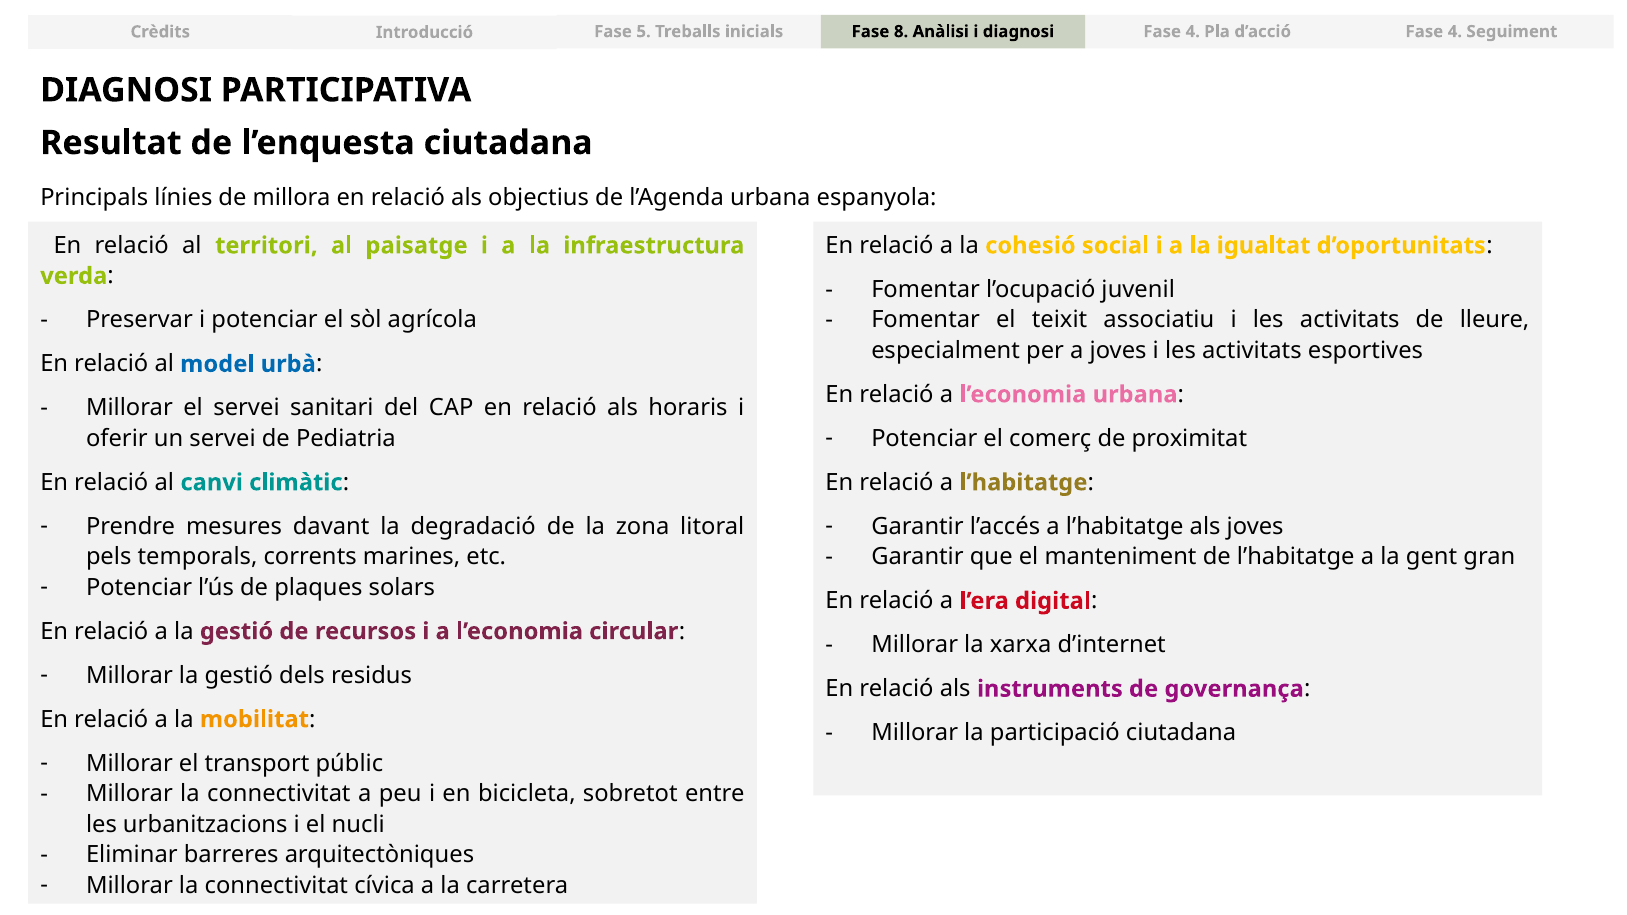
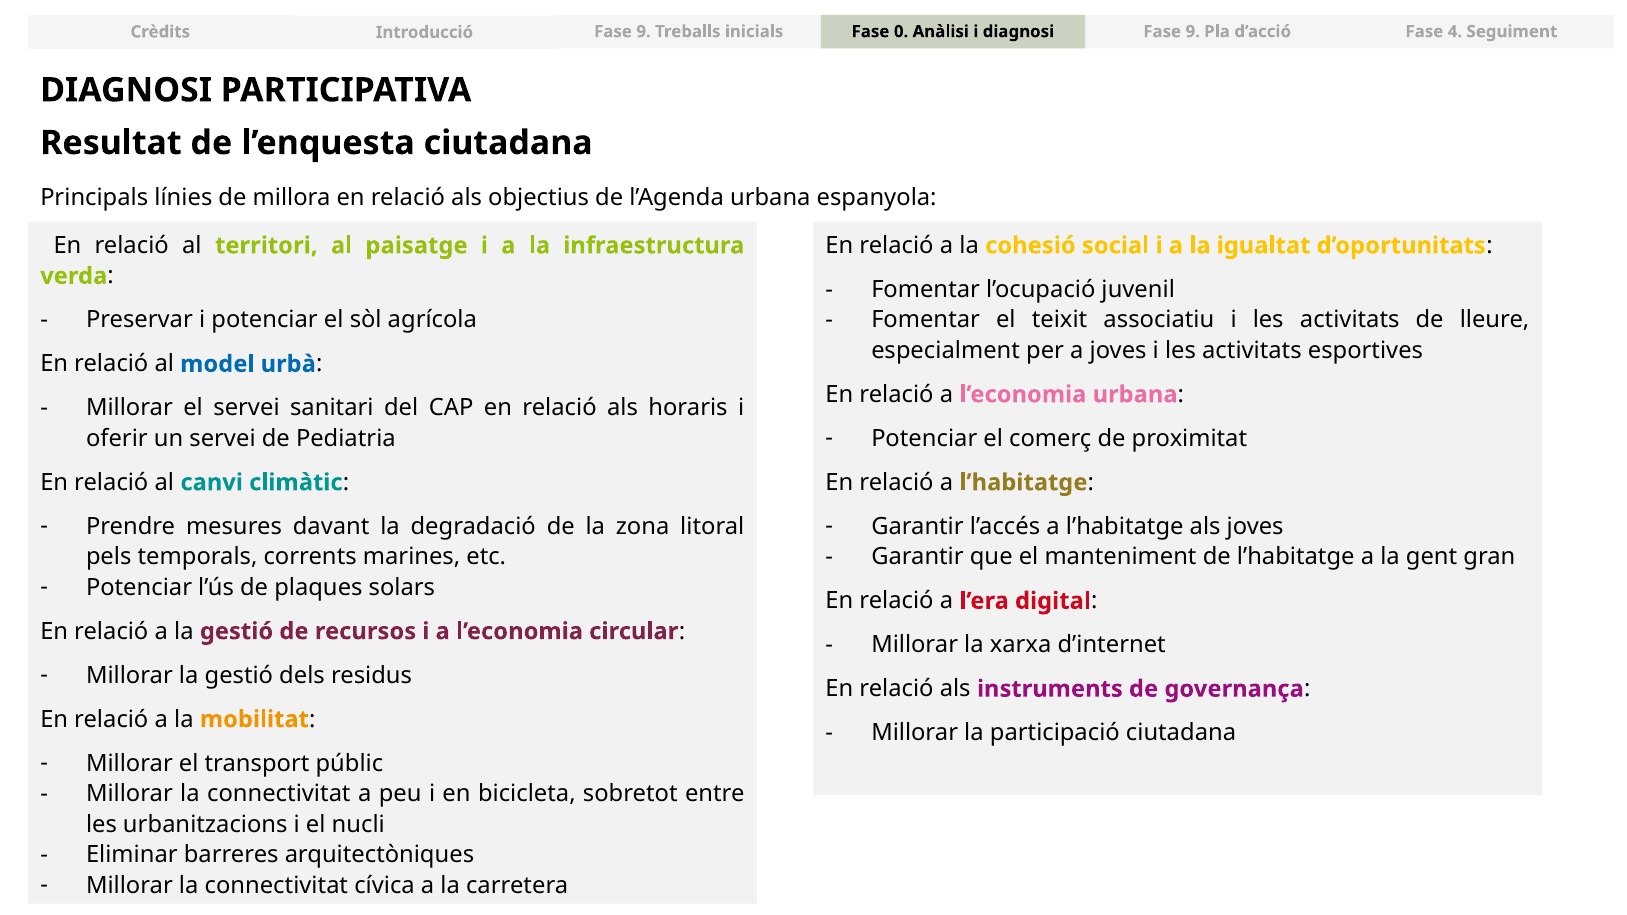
5: 5 -> 9 (644, 32)
8: 8 -> 0 (901, 32)
Introducció Fase 4: 4 -> 9 (1193, 32)
